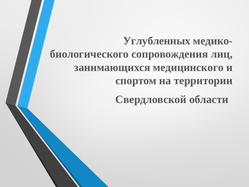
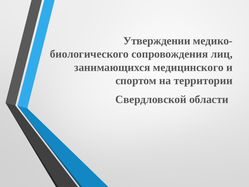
Углубленных: Углубленных -> Утверждении (157, 41)
